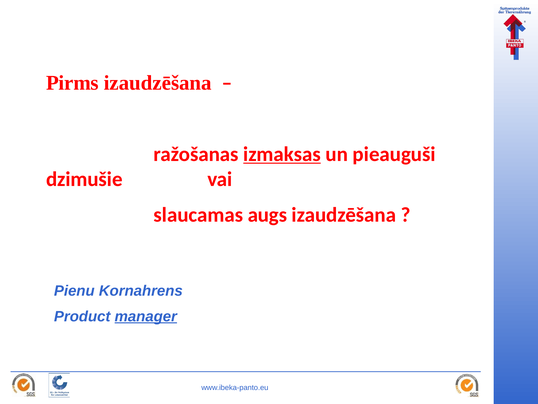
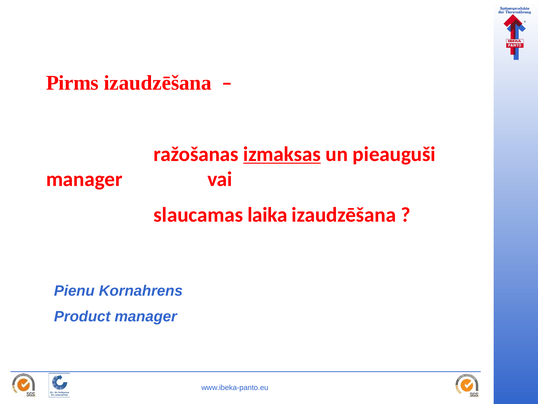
dzimušie: dzimušie -> manager (84, 179)
augs: augs -> laika (267, 215)
manager underline: present -> none (146, 316)
